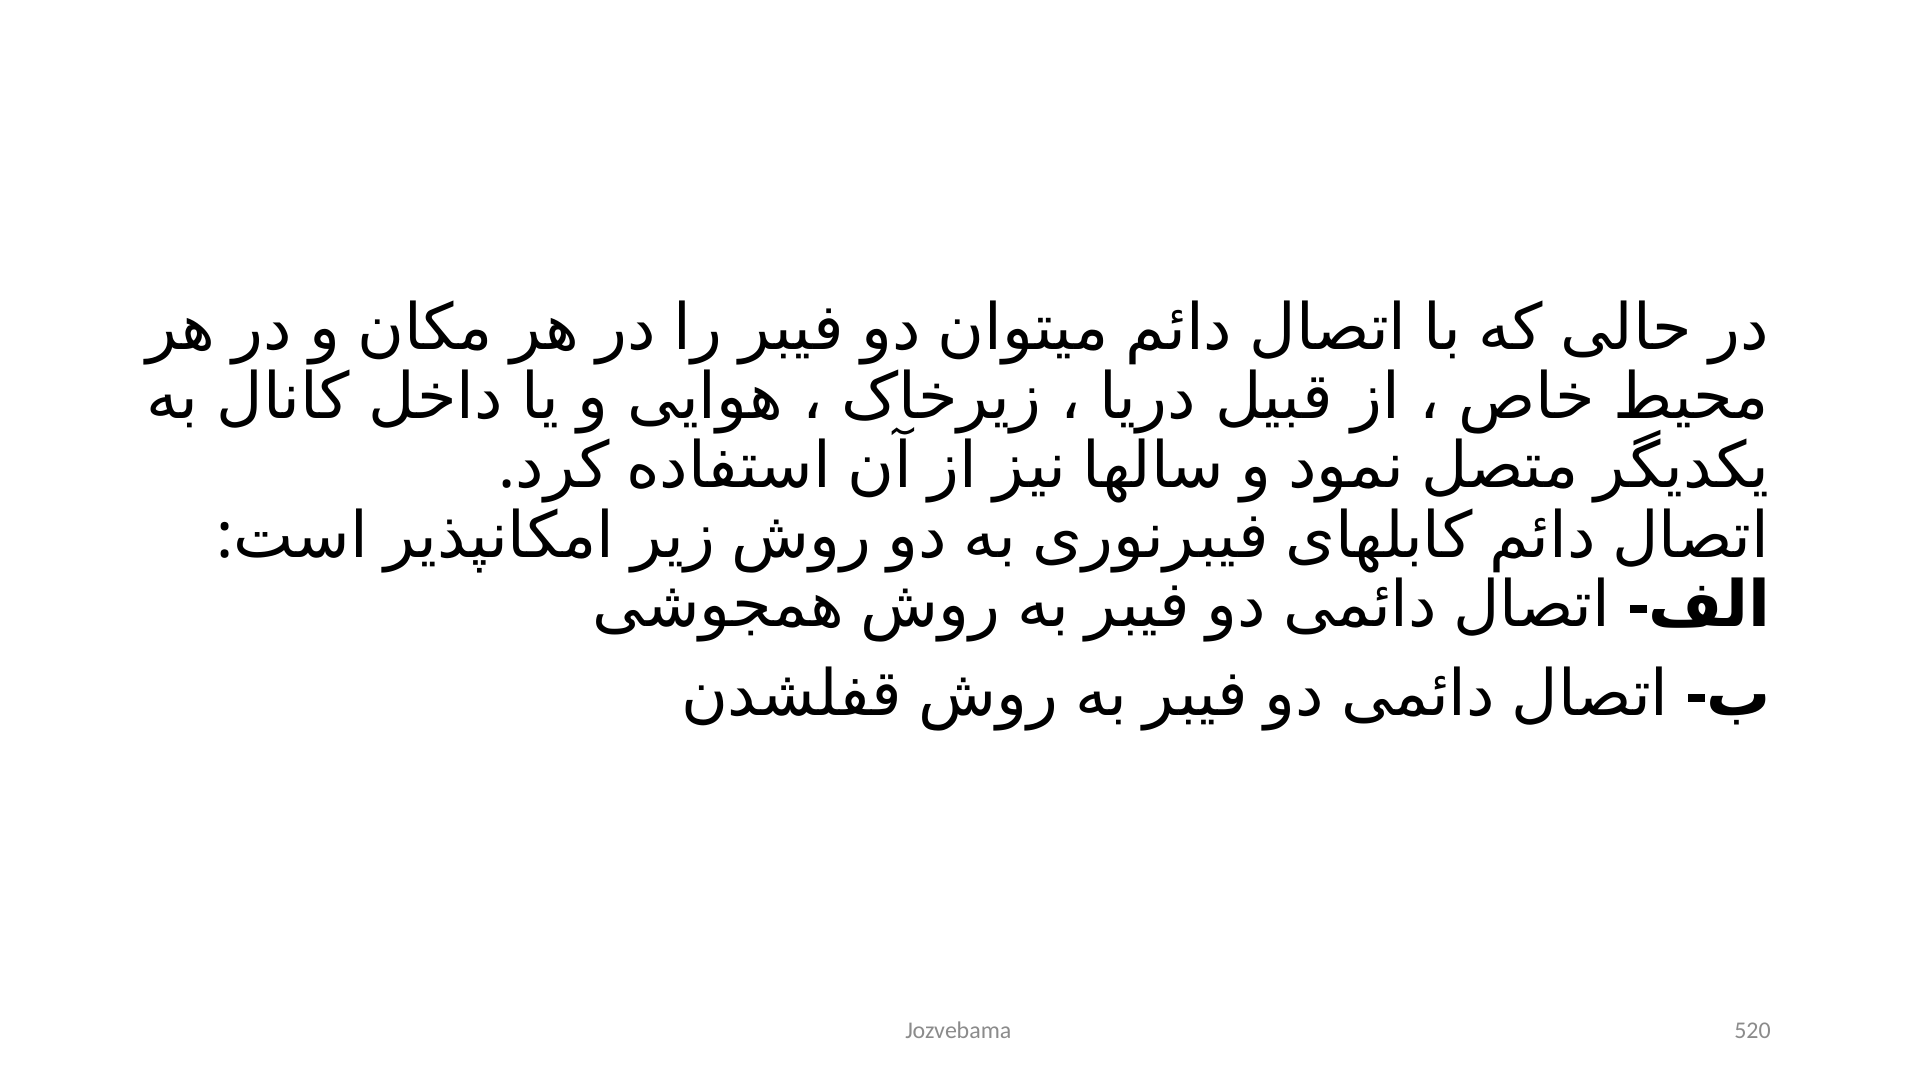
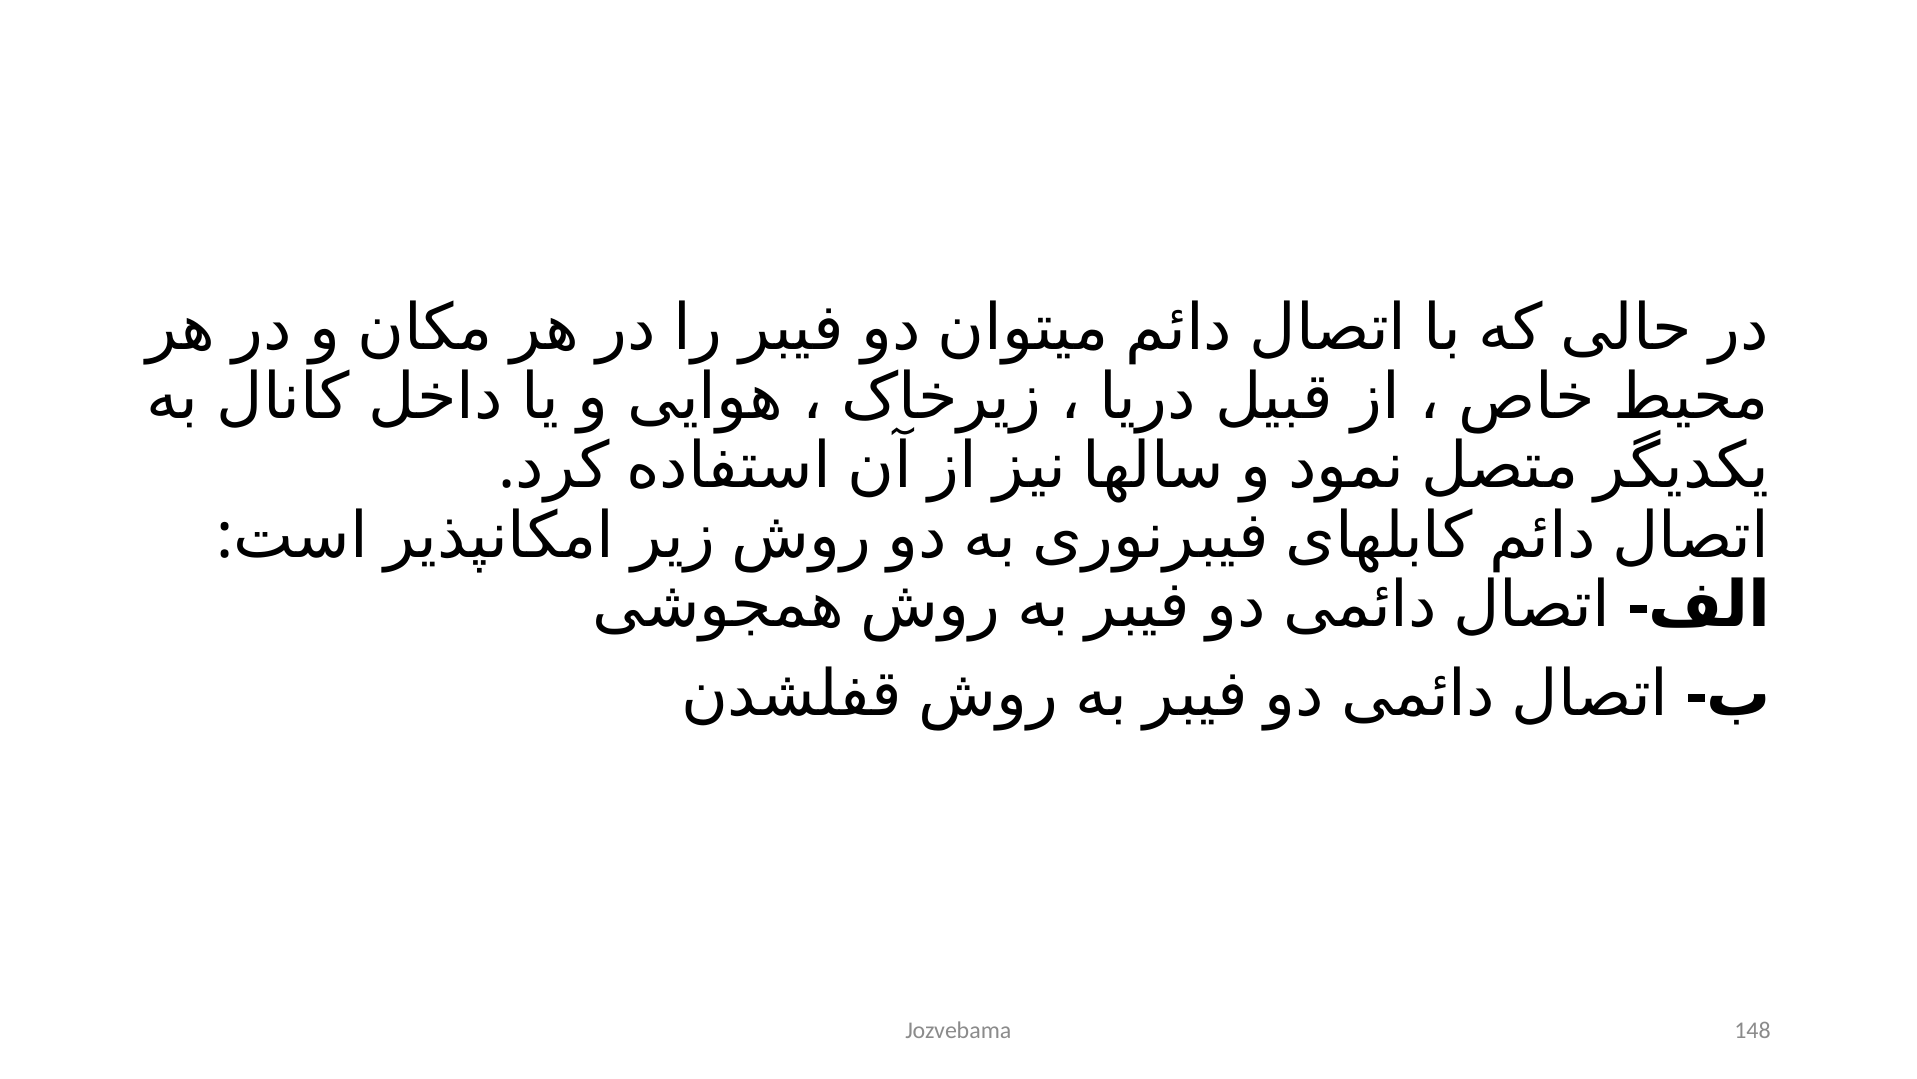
520: 520 -> 148 (1753, 1030)
